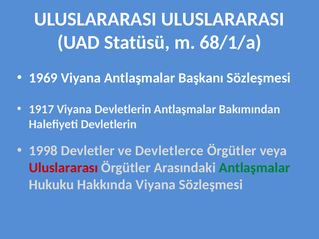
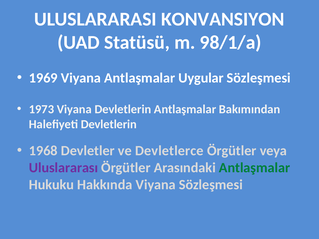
ULUSLARARASI ULUSLARARASI: ULUSLARARASI -> KONVANSIYON (223, 19)
68/1/a: 68/1/a -> 98/1/a (231, 43)
Başkanı: Başkanı -> Uygular (201, 78)
1917: 1917 -> 1973 (42, 109)
1998: 1998 -> 1968 (43, 151)
Uluslararası colour: red -> purple (63, 168)
